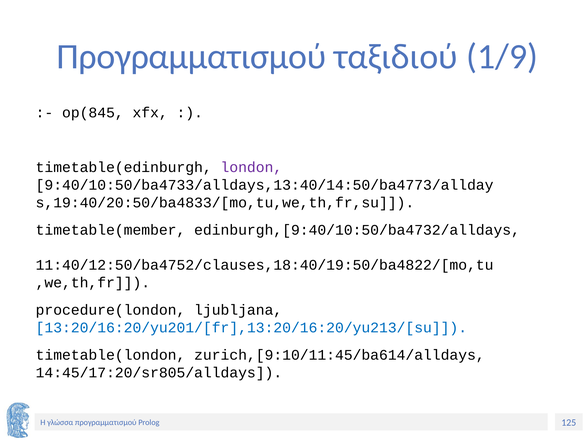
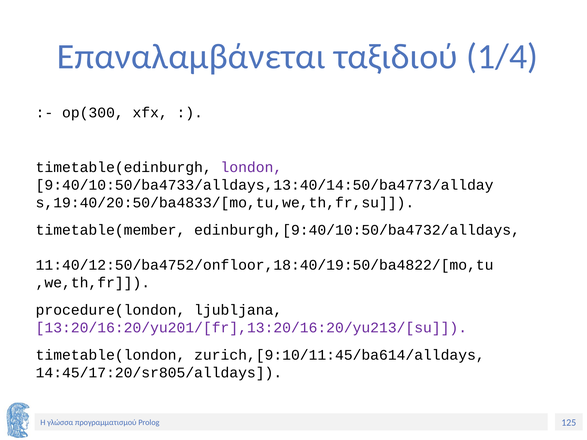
Προγραμματισμού: Προγραμματισμού -> Επαναλαμβάνεται (191, 57)
1/9: 1/9 -> 1/4 (502, 57)
op(845: op(845 -> op(300 (93, 113)
11:40/12:50/ba4752/clauses,18:40/19:50/ba4822/[mo,tu: 11:40/12:50/ba4752/clauses,18:40/19:50/ba4822/[mo,tu -> 11:40/12:50/ba4752/onfloor,18:40/19:50/ba4822/[mo,tu (265, 265)
13:20/16:20/yu201/[fr],13:20/16:20/yu213/[su colour: blue -> purple (251, 328)
